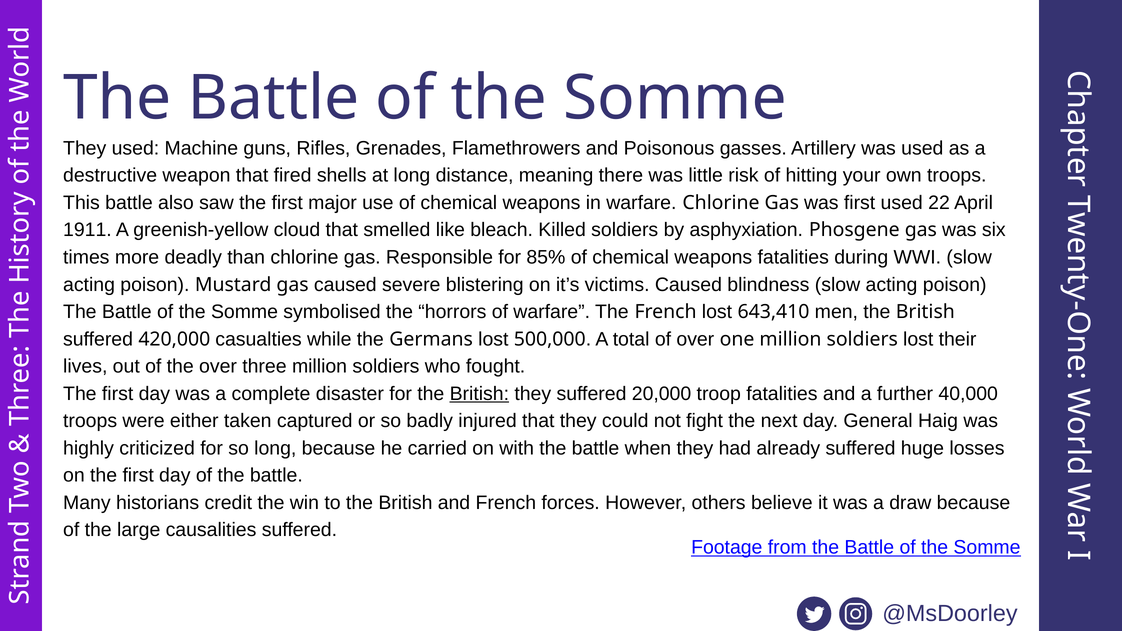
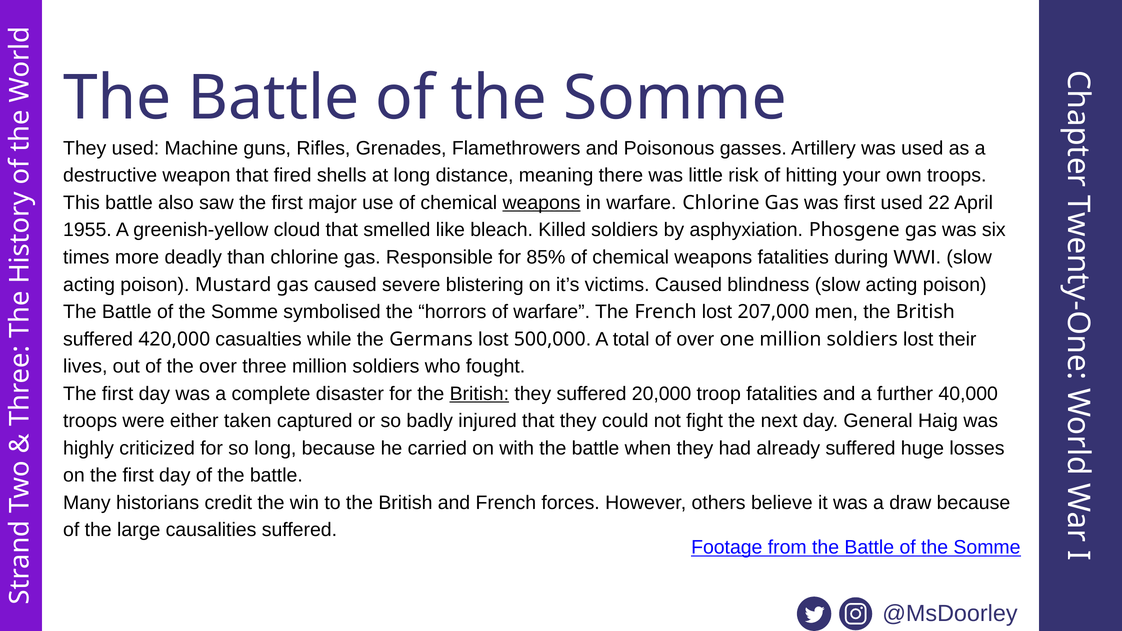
weapons underline: none -> present (541, 203)
1911: 1911 -> 1955 (87, 230)
643,410: 643,410 -> 207,000 (773, 312)
